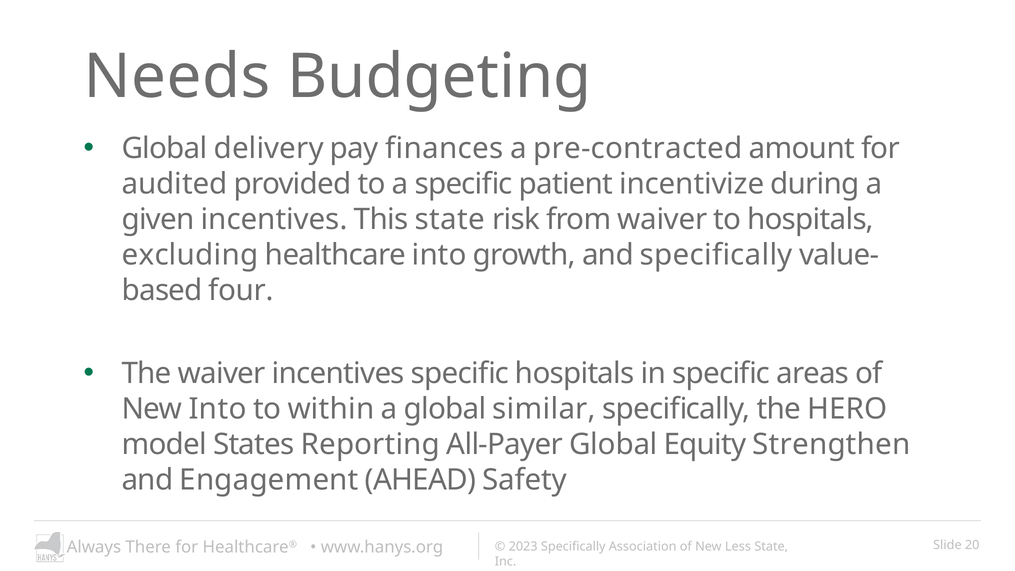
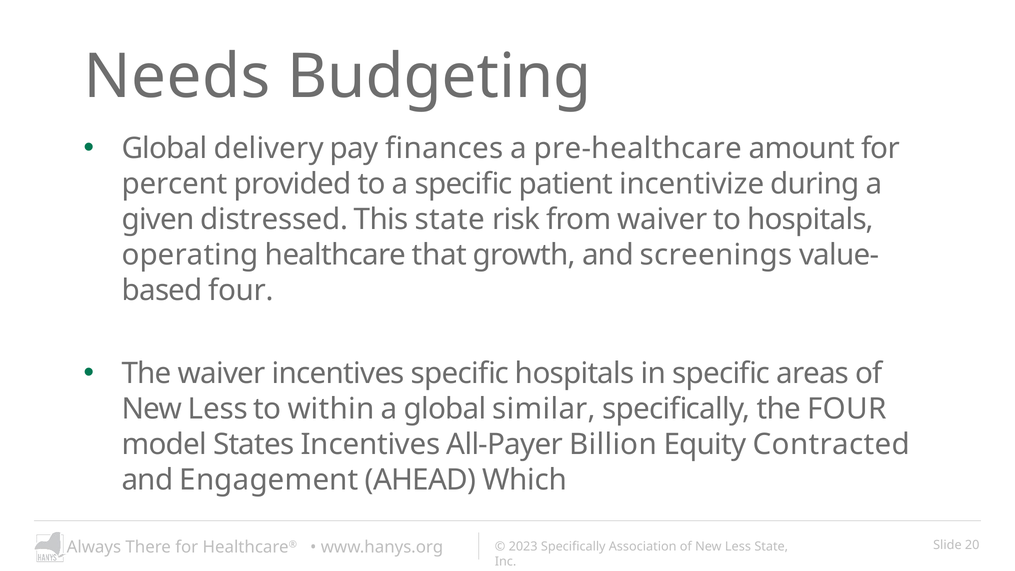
pre-contracted: pre-contracted -> pre-healthcare (638, 148)
audited: audited -> percent (175, 184)
given incentives: incentives -> distressed (274, 219)
excluding: excluding -> operating (190, 255)
healthcare into: into -> that (439, 255)
and specifically: specifically -> screenings (716, 255)
Into: Into -> Less (218, 409)
the HERO: HERO -> FOUR (847, 409)
States Reporting: Reporting -> Incentives (371, 445)
All-Payer Global: Global -> Billion (613, 445)
Strengthen: Strengthen -> Contracted (831, 445)
Safety: Safety -> Which (525, 480)
